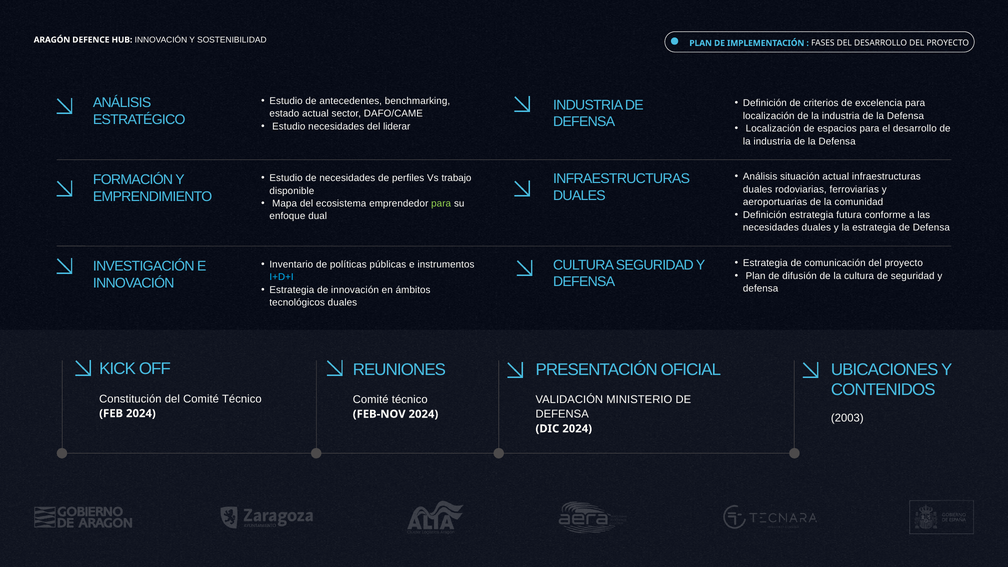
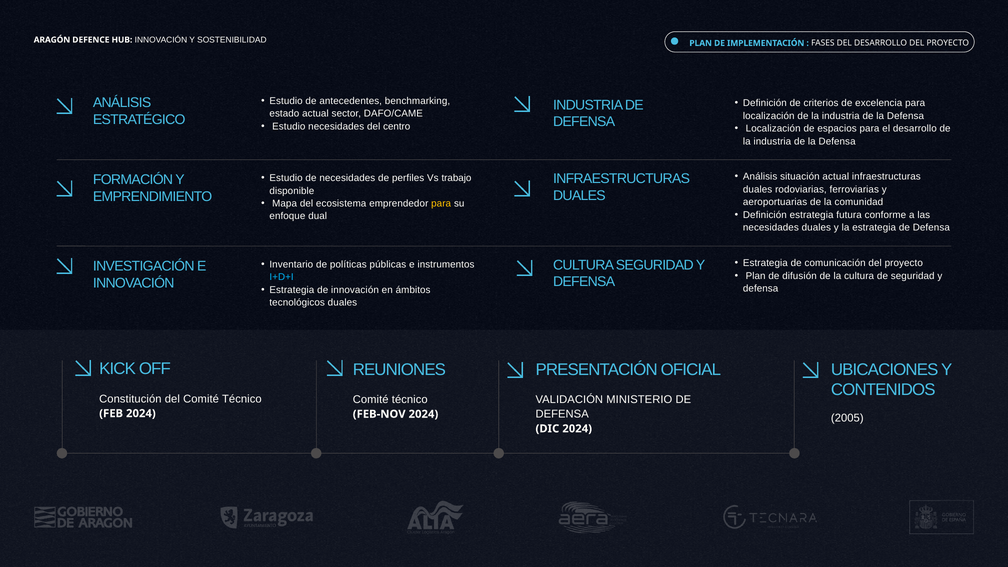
liderar: liderar -> centro (397, 126)
para colour: light green -> yellow (441, 204)
2003: 2003 -> 2005 (847, 418)
